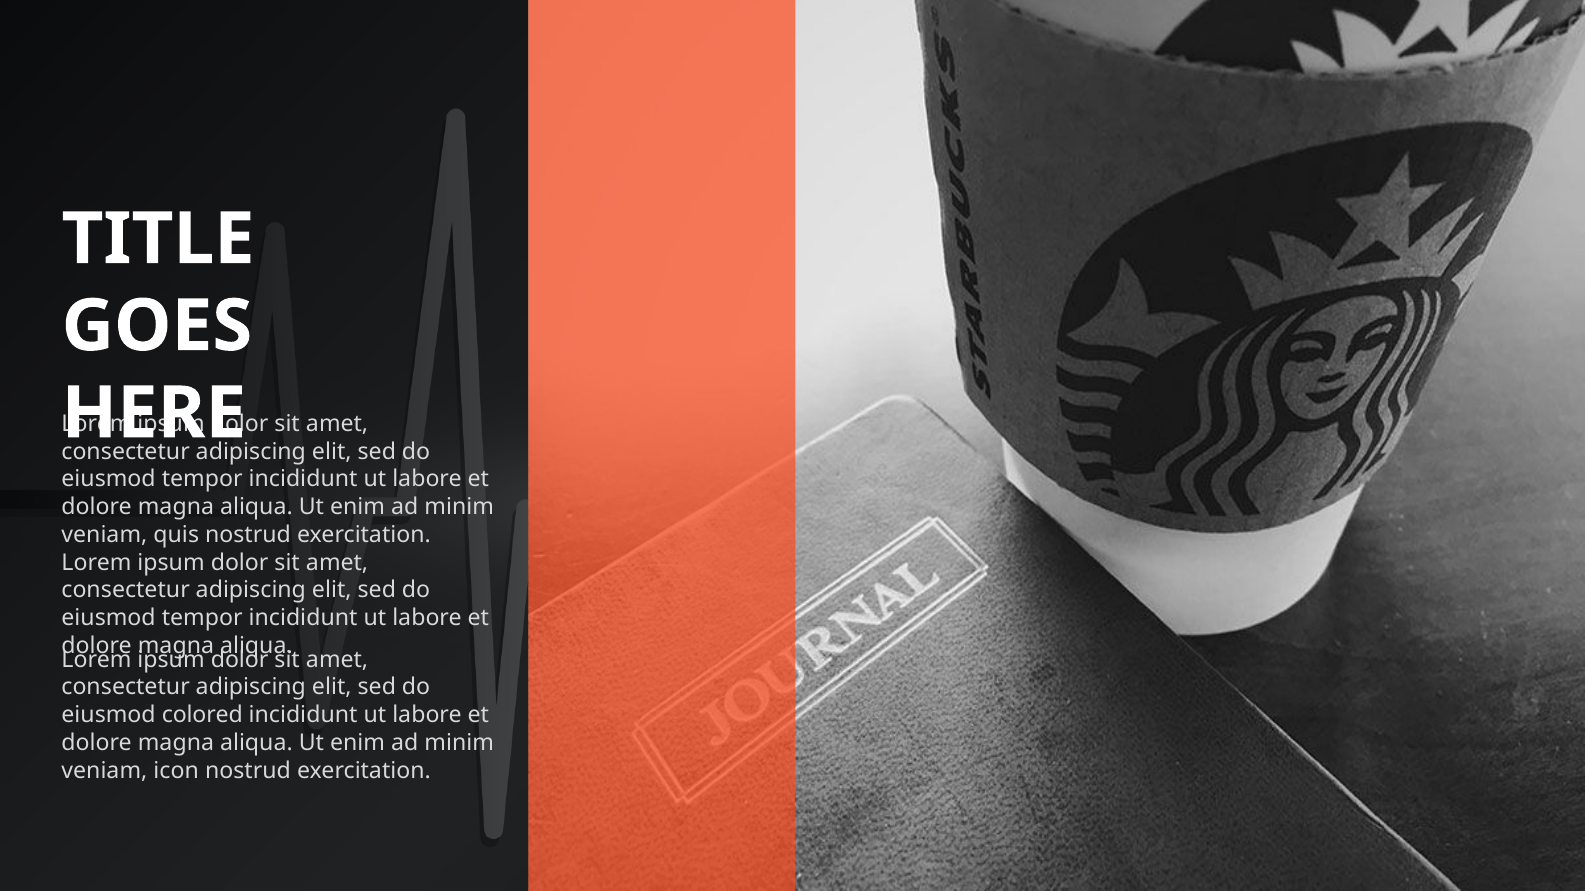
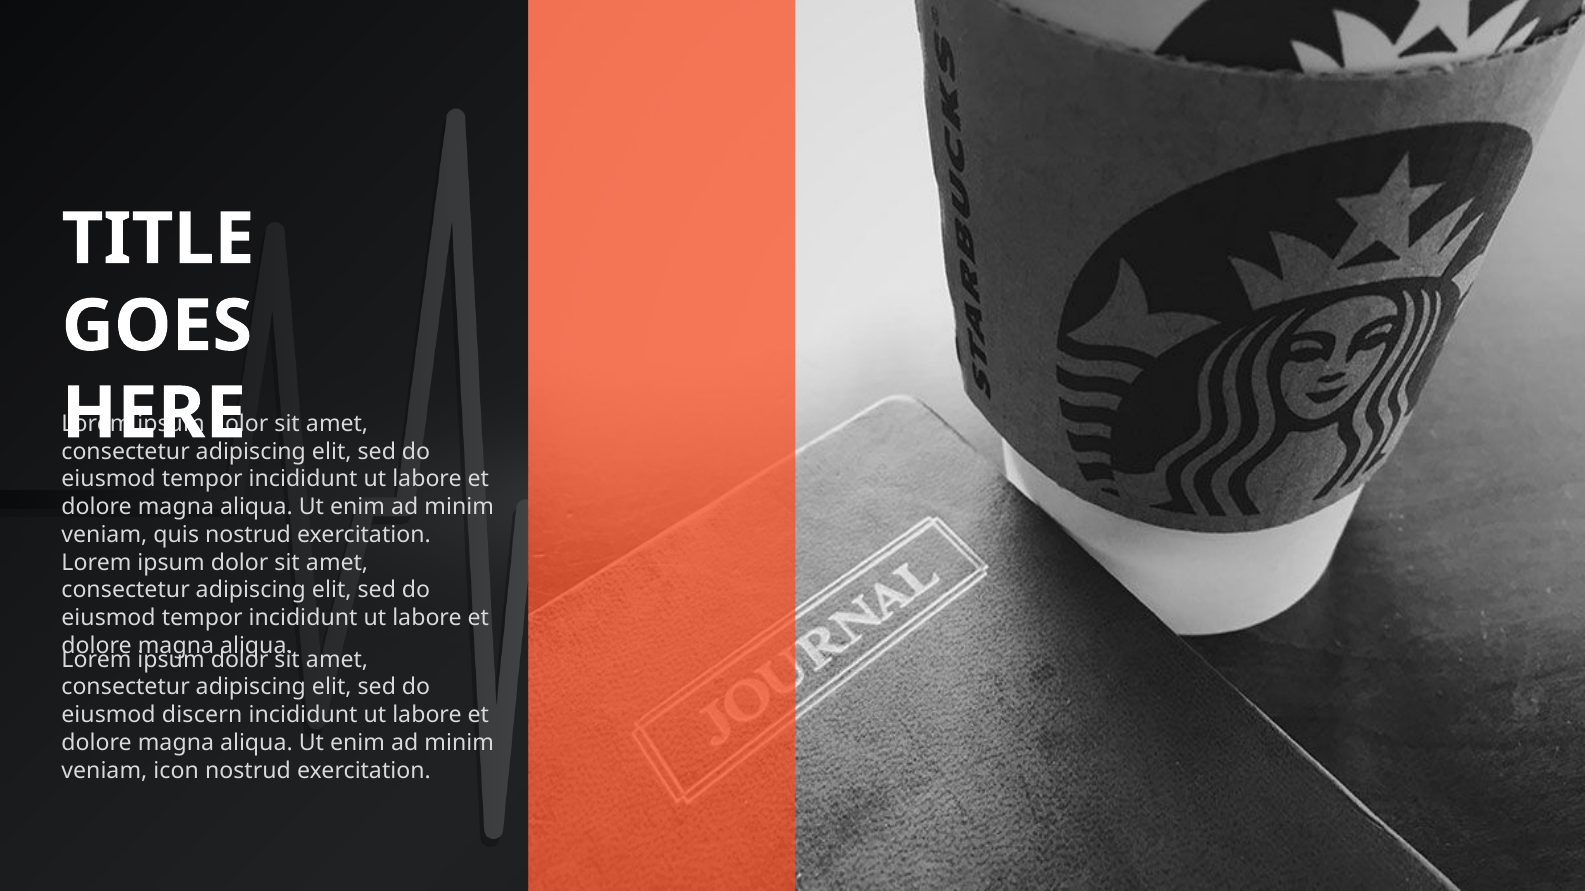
colored: colored -> discern (202, 716)
